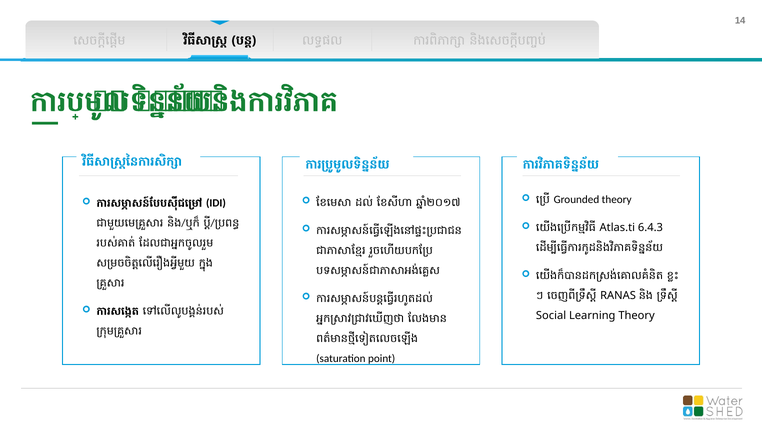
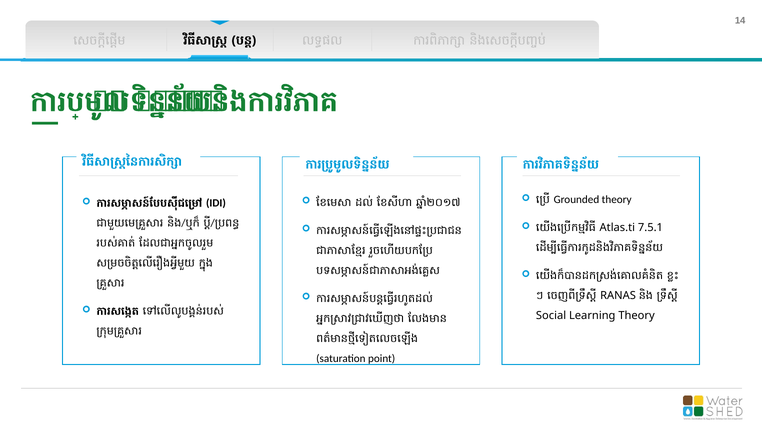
6.4.3: 6.4.3 -> 7.5.1 (650, 227)
